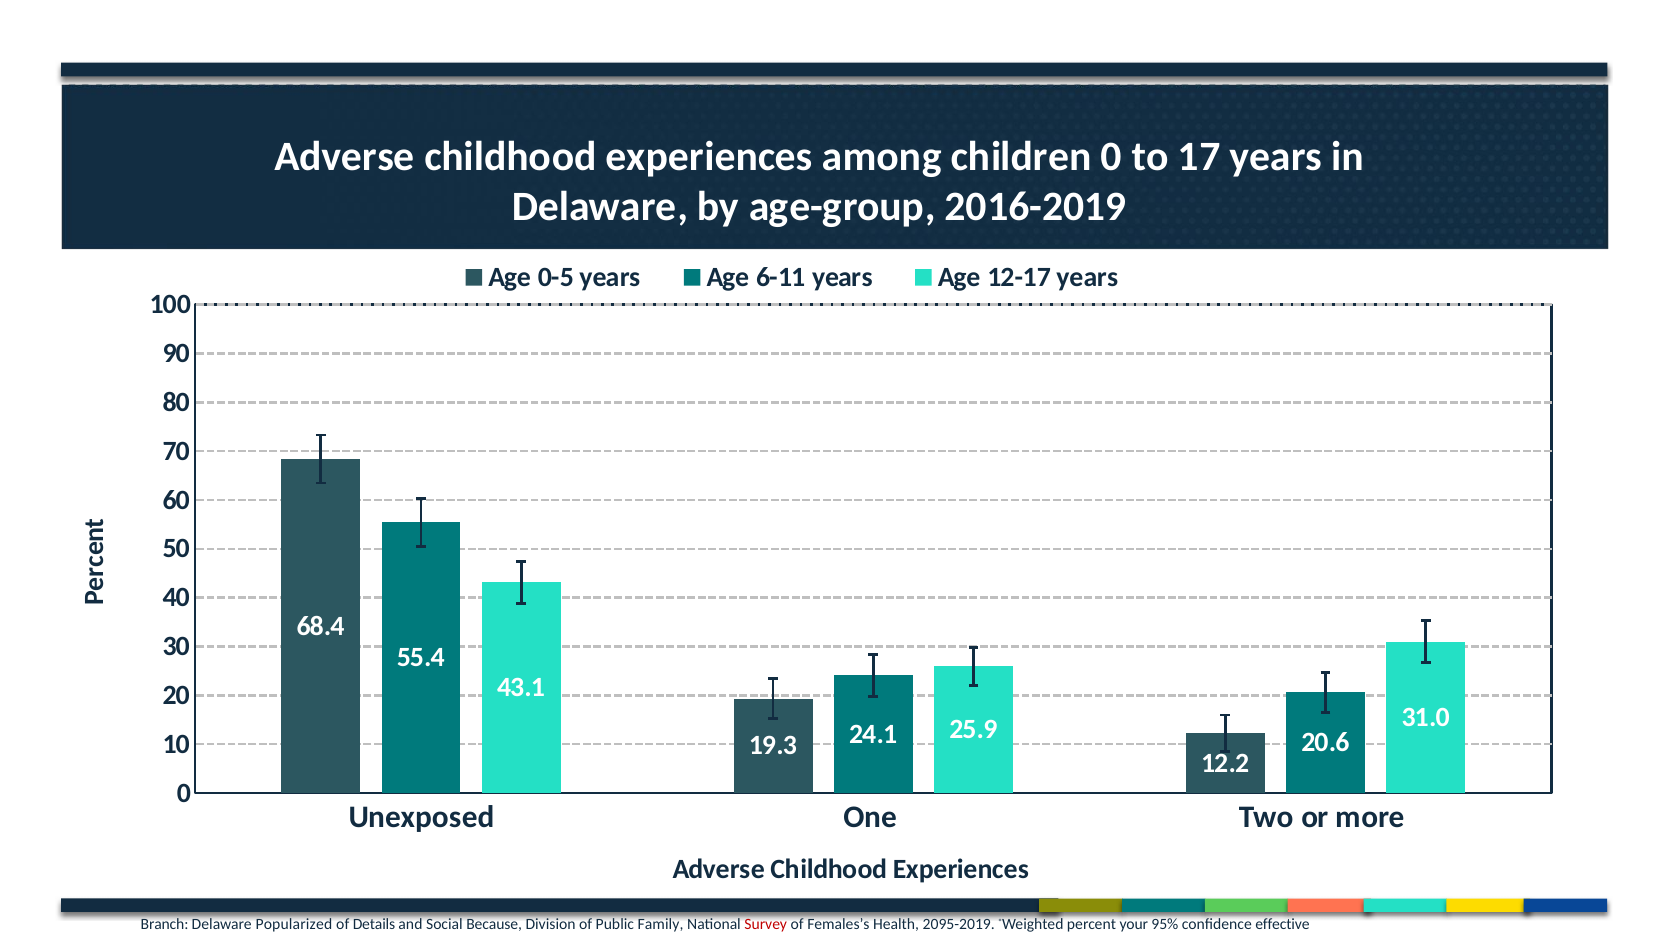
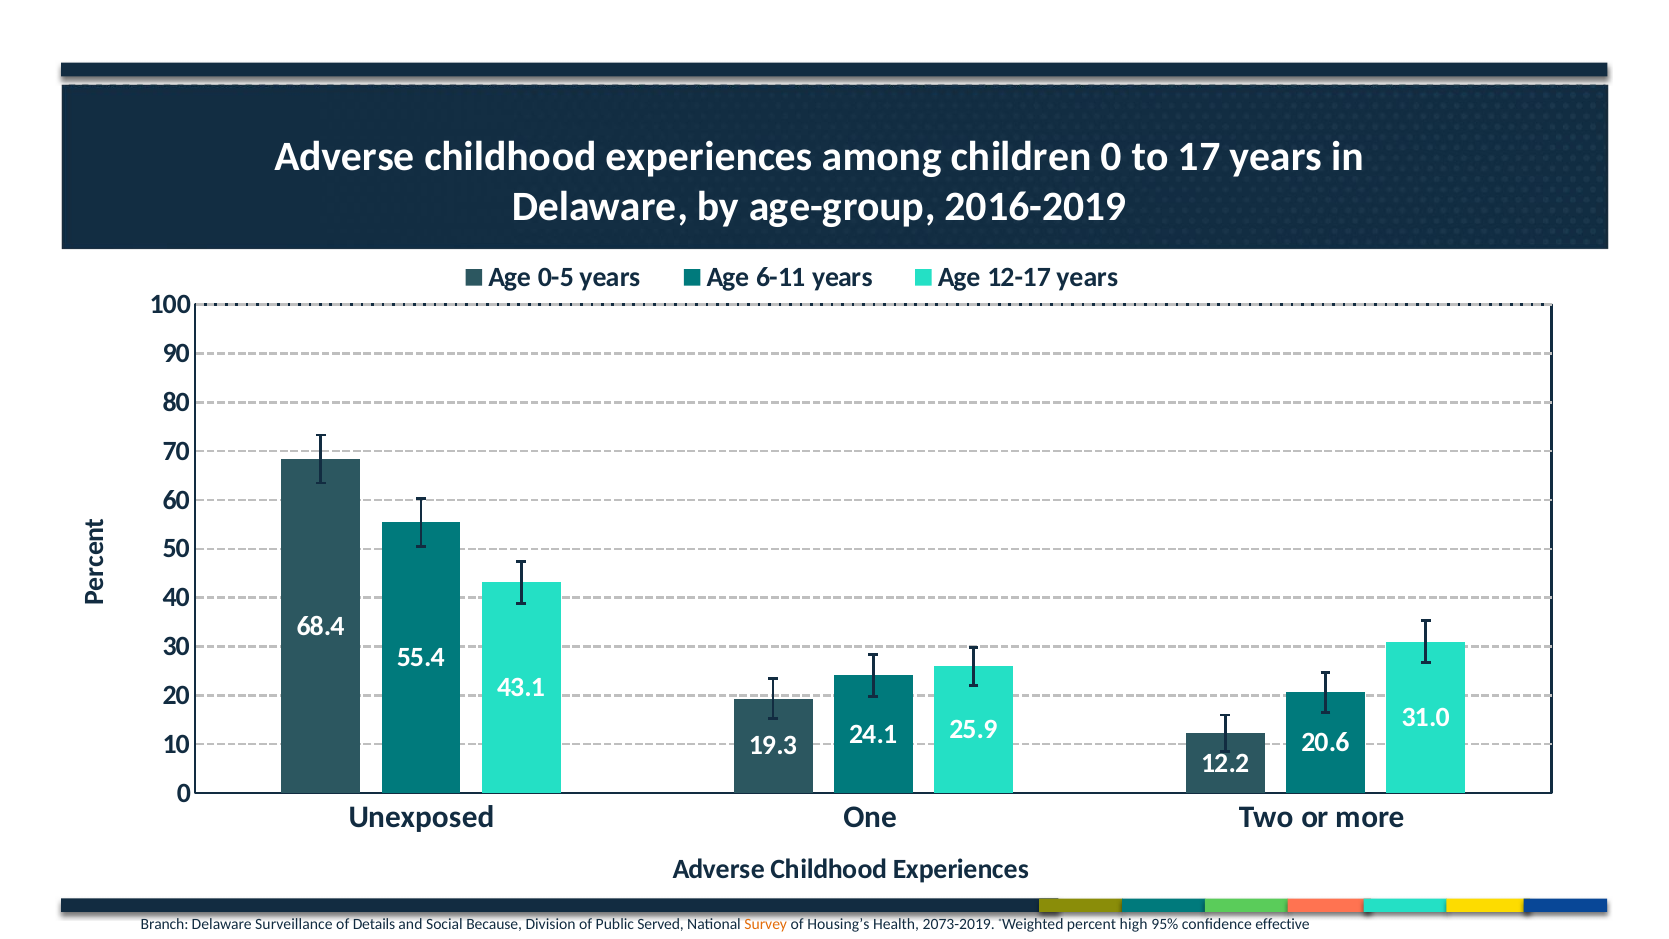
Popularized: Popularized -> Surveillance (294, 925)
Family: Family -> Served (661, 925)
Survey colour: red -> orange (766, 925)
Females’s: Females’s -> Housing’s (838, 925)
2095-2019: 2095-2019 -> 2073-2019 (959, 925)
your: your -> high (1134, 925)
